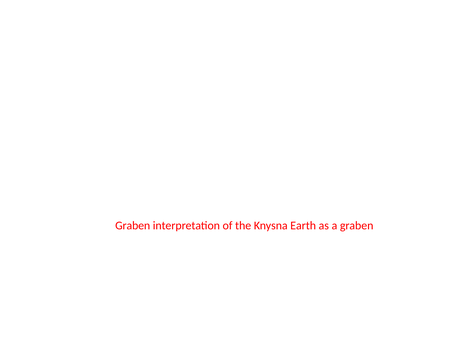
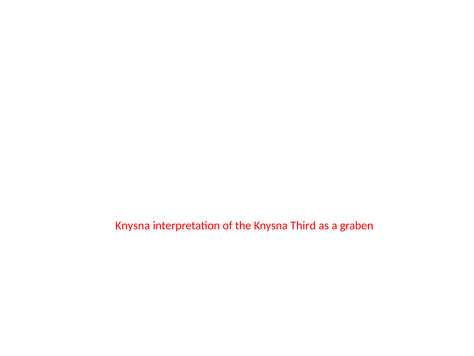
Graben: Graben -> Knysna (133, 225)
Earth: Earth -> Third (303, 225)
